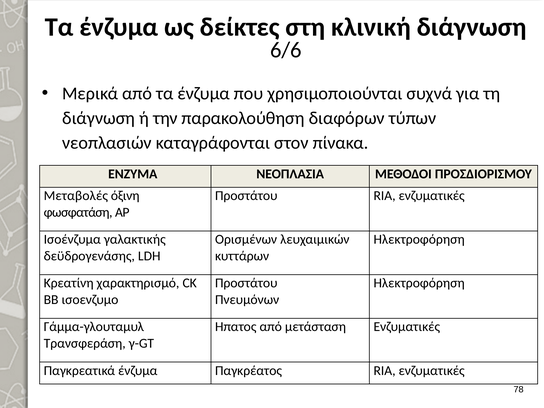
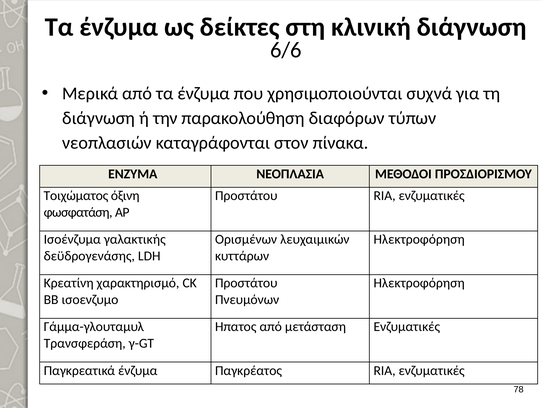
Μεταβολές: Μεταβολές -> Τοιχώματος (76, 196)
